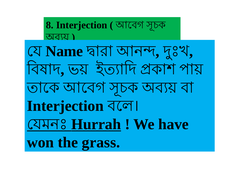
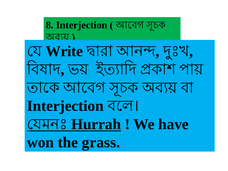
Name: Name -> Write (64, 51)
